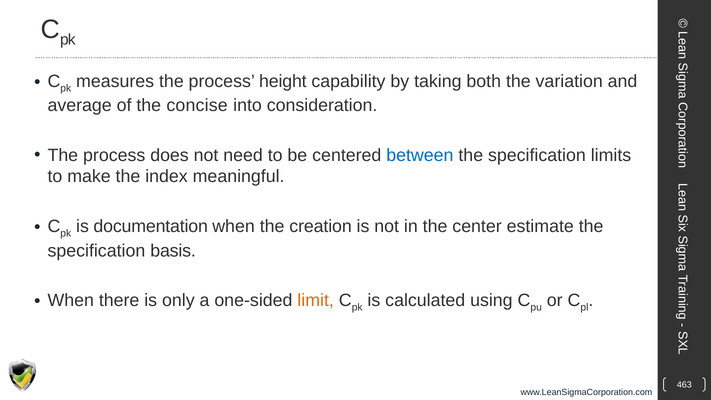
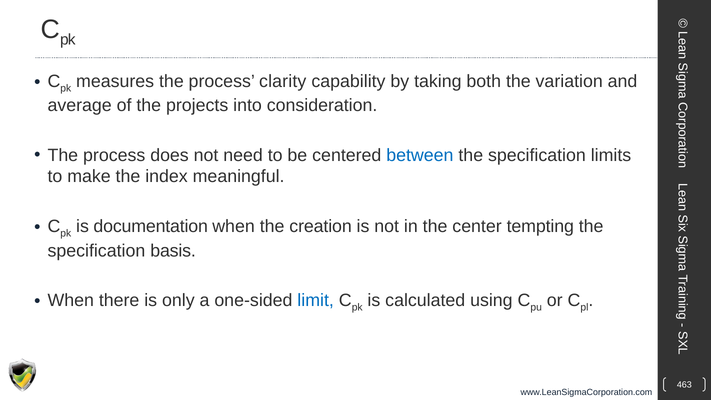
height: height -> clarity (283, 81)
concise: concise -> projects (197, 106)
estimate: estimate -> tempting (540, 226)
limit colour: orange -> blue (316, 300)
